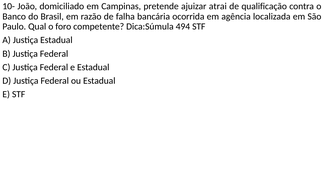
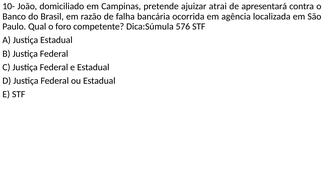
qualificação: qualificação -> apresentará (264, 6)
494: 494 -> 576 (183, 27)
